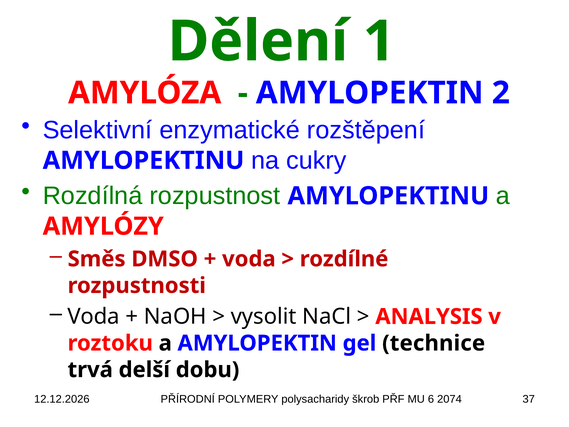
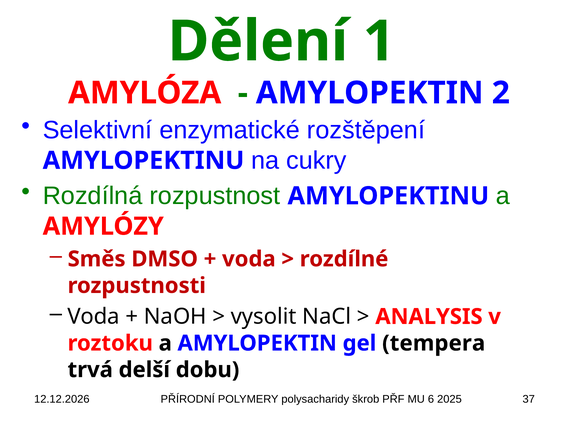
technice: technice -> tempera (434, 343)
2074: 2074 -> 2025 (449, 399)
